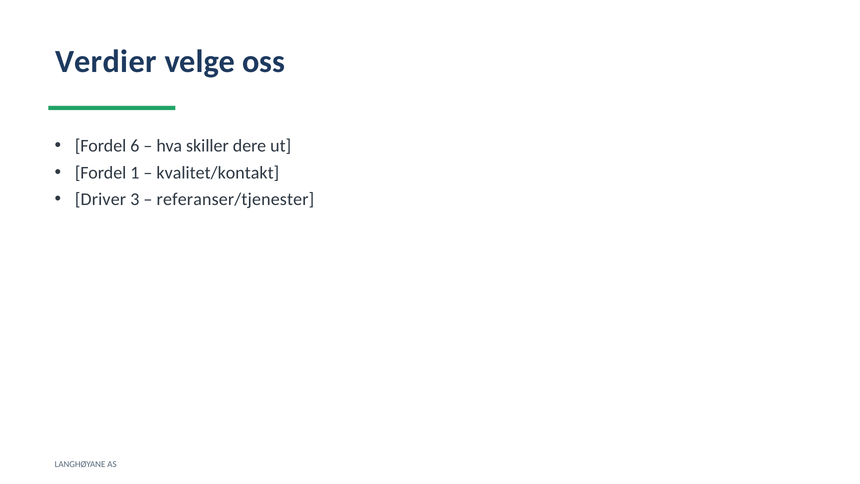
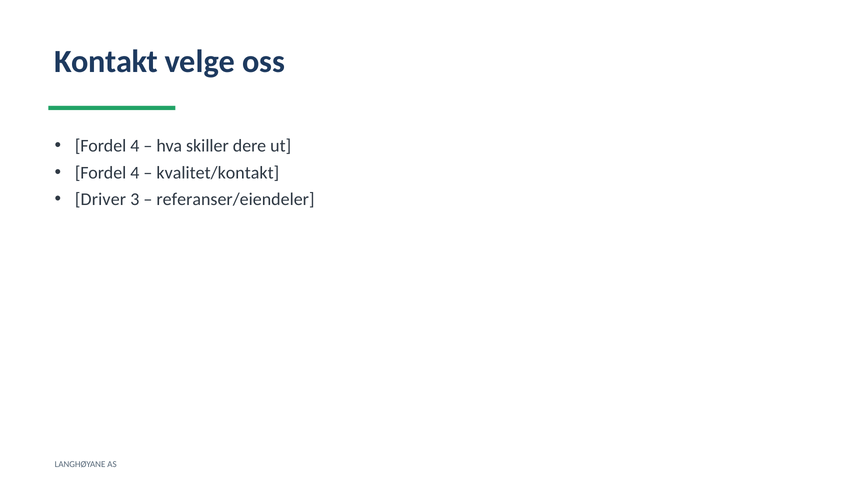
Verdier: Verdier -> Kontakt (106, 61)
6: 6 -> 4 (135, 146)
1: 1 -> 4 (135, 173)
referanser/tjenester: referanser/tjenester -> referanser/eiendeler (235, 199)
